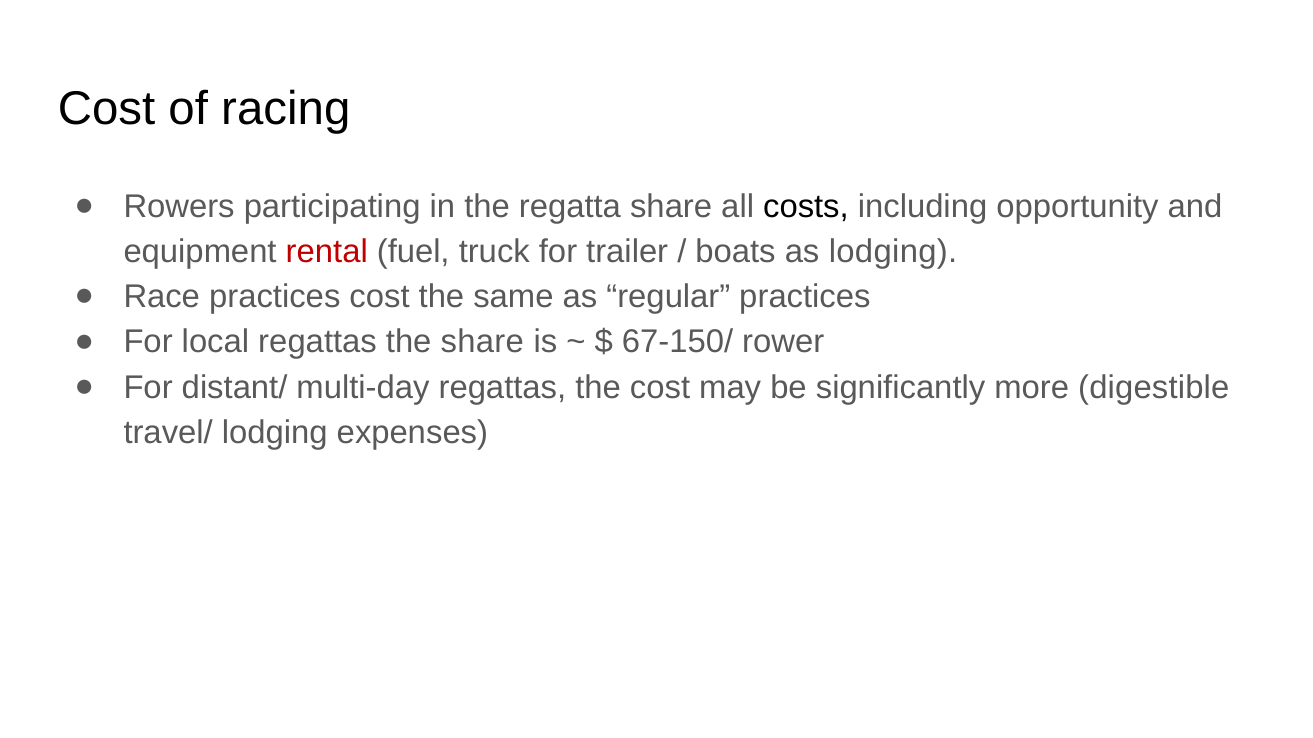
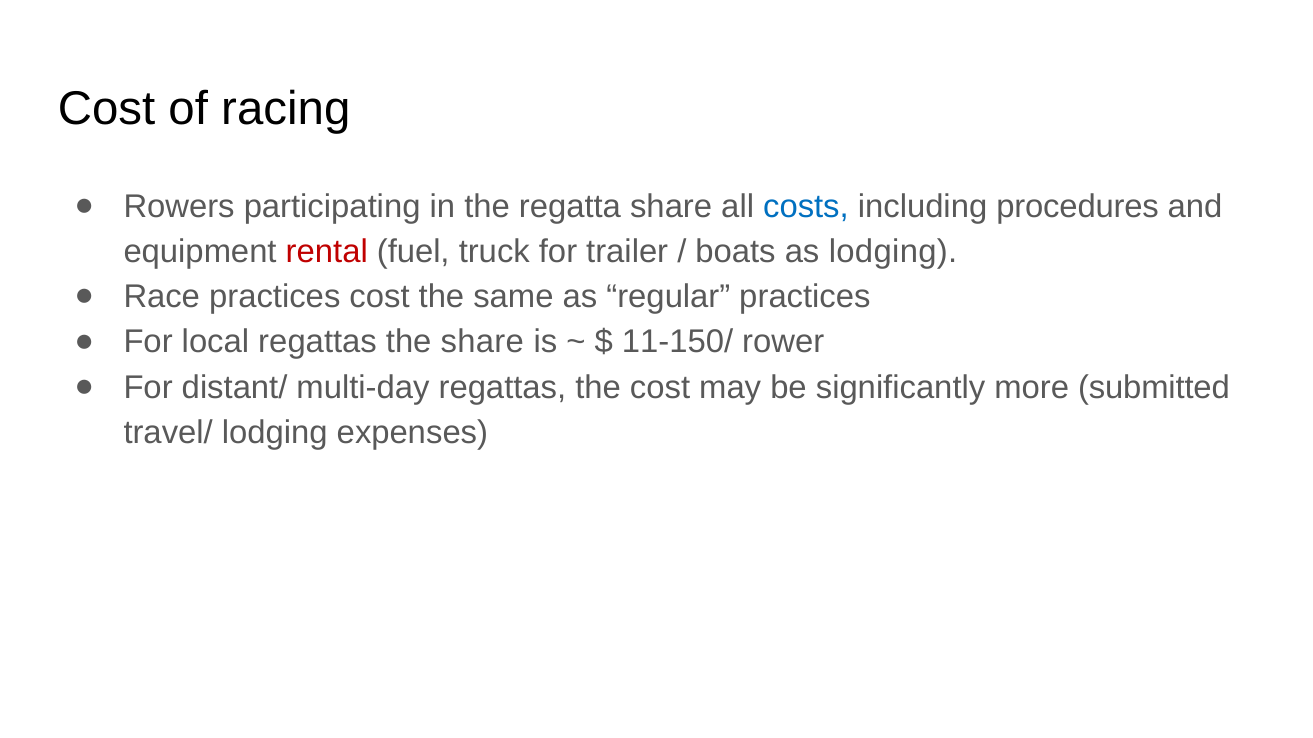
costs colour: black -> blue (806, 206)
opportunity: opportunity -> procedures (1078, 206)
67-150/: 67-150/ -> 11-150/ (678, 342)
digestible: digestible -> submitted (1154, 388)
